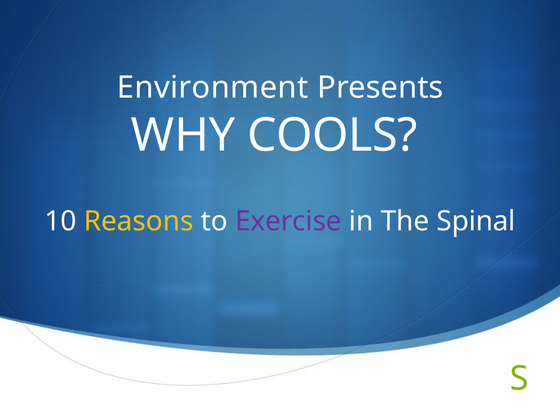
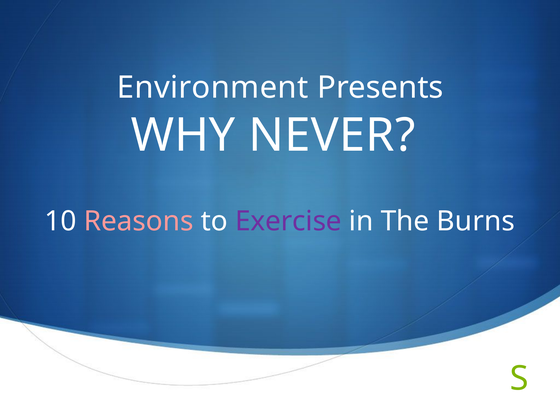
COOLS: COOLS -> NEVER (332, 135)
Reasons colour: yellow -> pink (139, 221)
Spinal: Spinal -> Burns (476, 221)
